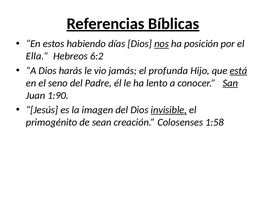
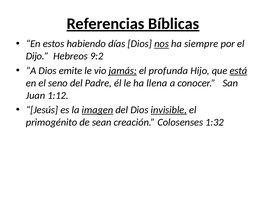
posición: posición -> siempre (201, 44)
Ella: Ella -> Dijo (37, 56)
6:2: 6:2 -> 9:2 (97, 56)
harás: harás -> emite (71, 71)
jamás underline: none -> present (123, 71)
lento: lento -> llena (157, 83)
San underline: present -> none (230, 83)
1:90: 1:90 -> 1:12 (58, 96)
imagen underline: none -> present (97, 110)
1:58: 1:58 -> 1:32 (215, 123)
